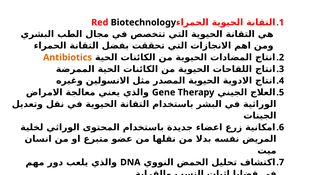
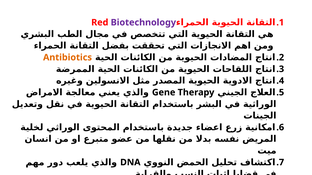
Biotechnology colour: black -> purple (143, 22)
